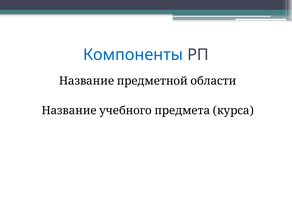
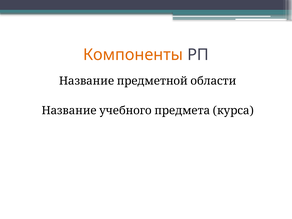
Компоненты colour: blue -> orange (133, 55)
